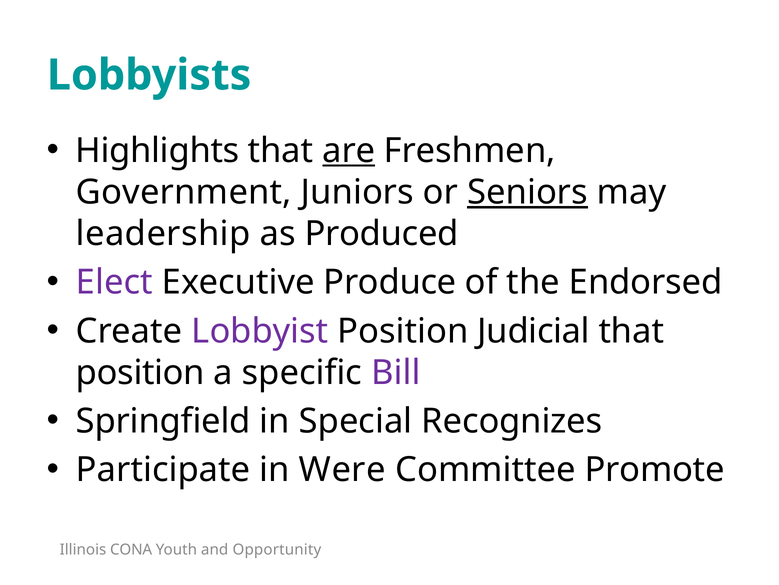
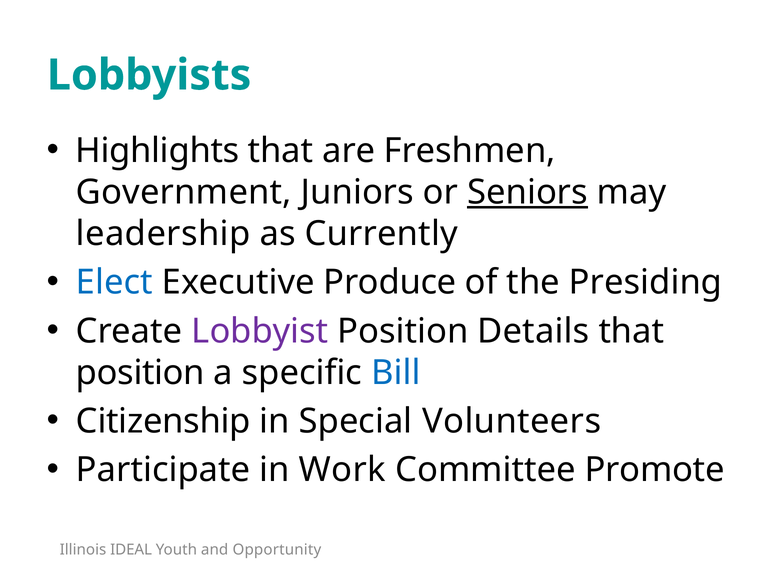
are underline: present -> none (349, 150)
Produced: Produced -> Currently (381, 234)
Elect colour: purple -> blue (114, 282)
Endorsed: Endorsed -> Presiding (646, 282)
Judicial: Judicial -> Details (533, 331)
Bill colour: purple -> blue (396, 372)
Springfield: Springfield -> Citizenship (163, 421)
Recognizes: Recognizes -> Volunteers (512, 421)
Were: Were -> Work (342, 469)
CONA: CONA -> IDEAL (131, 549)
